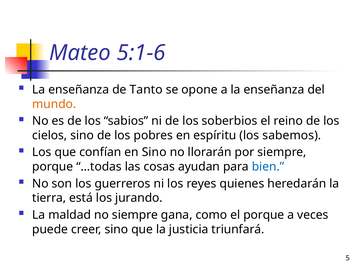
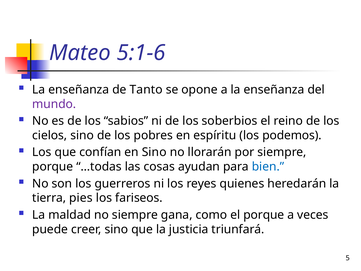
mundo colour: orange -> purple (54, 104)
sabemos: sabemos -> podemos (292, 135)
está: está -> pies (81, 198)
jurando: jurando -> fariseos (139, 198)
